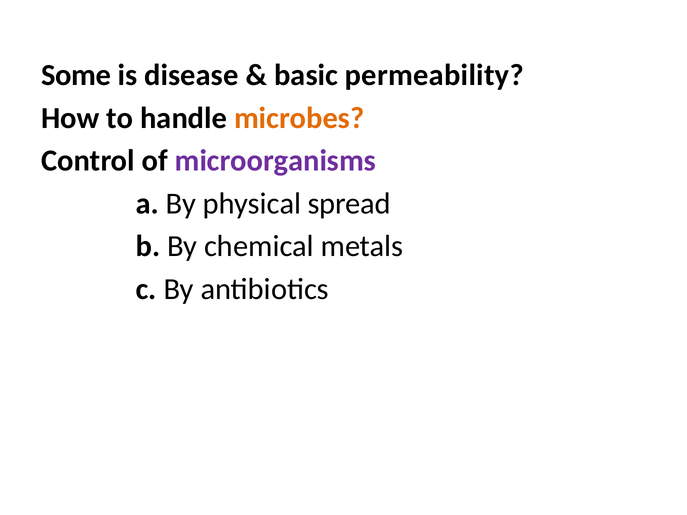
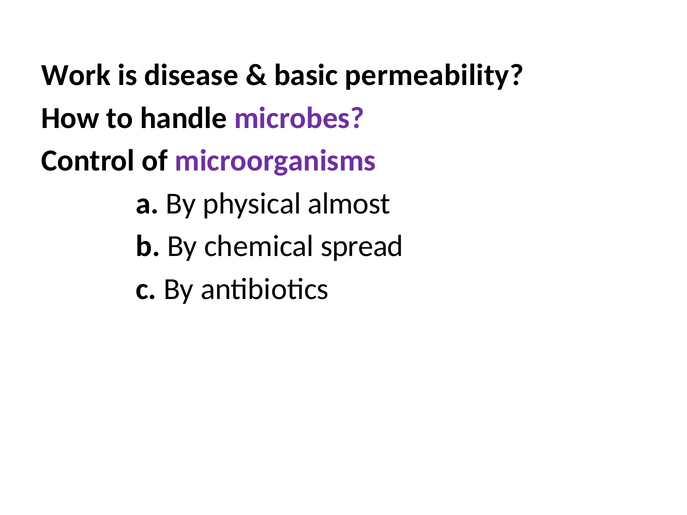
Some: Some -> Work (76, 75)
microbes colour: orange -> purple (299, 118)
spread: spread -> almost (349, 204)
metals: metals -> spread (362, 246)
